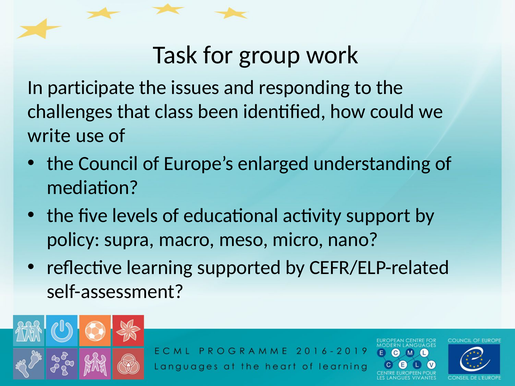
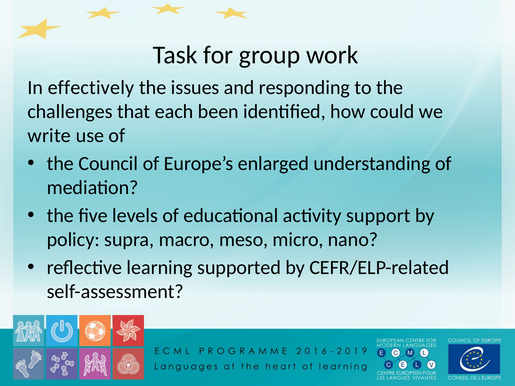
participate: participate -> effectively (91, 87)
class: class -> each (174, 112)
